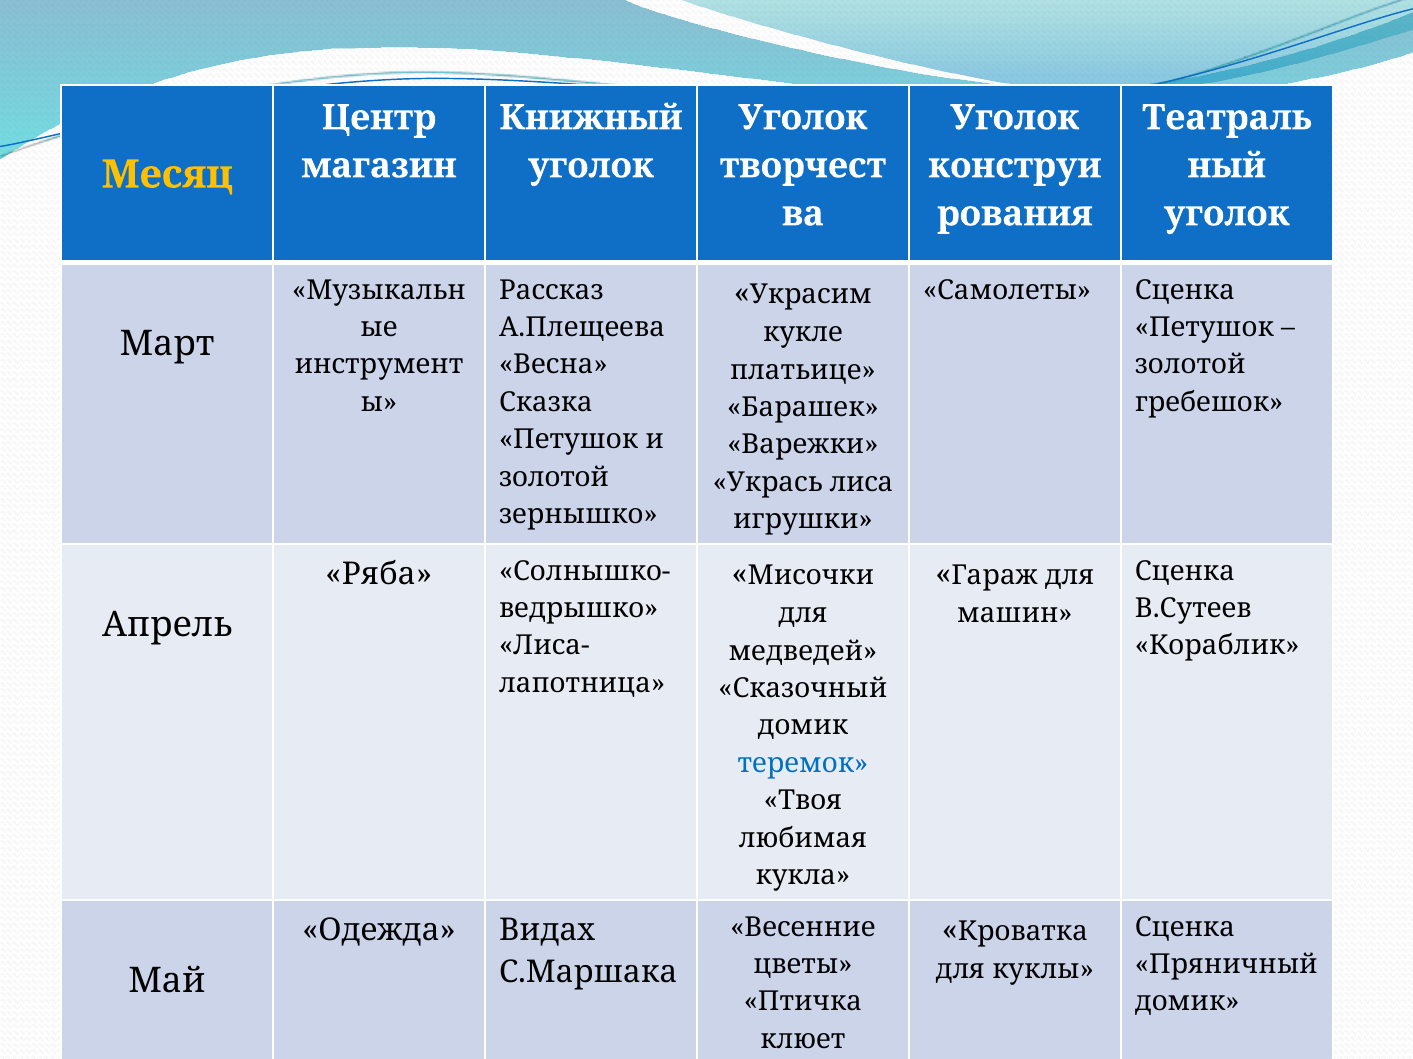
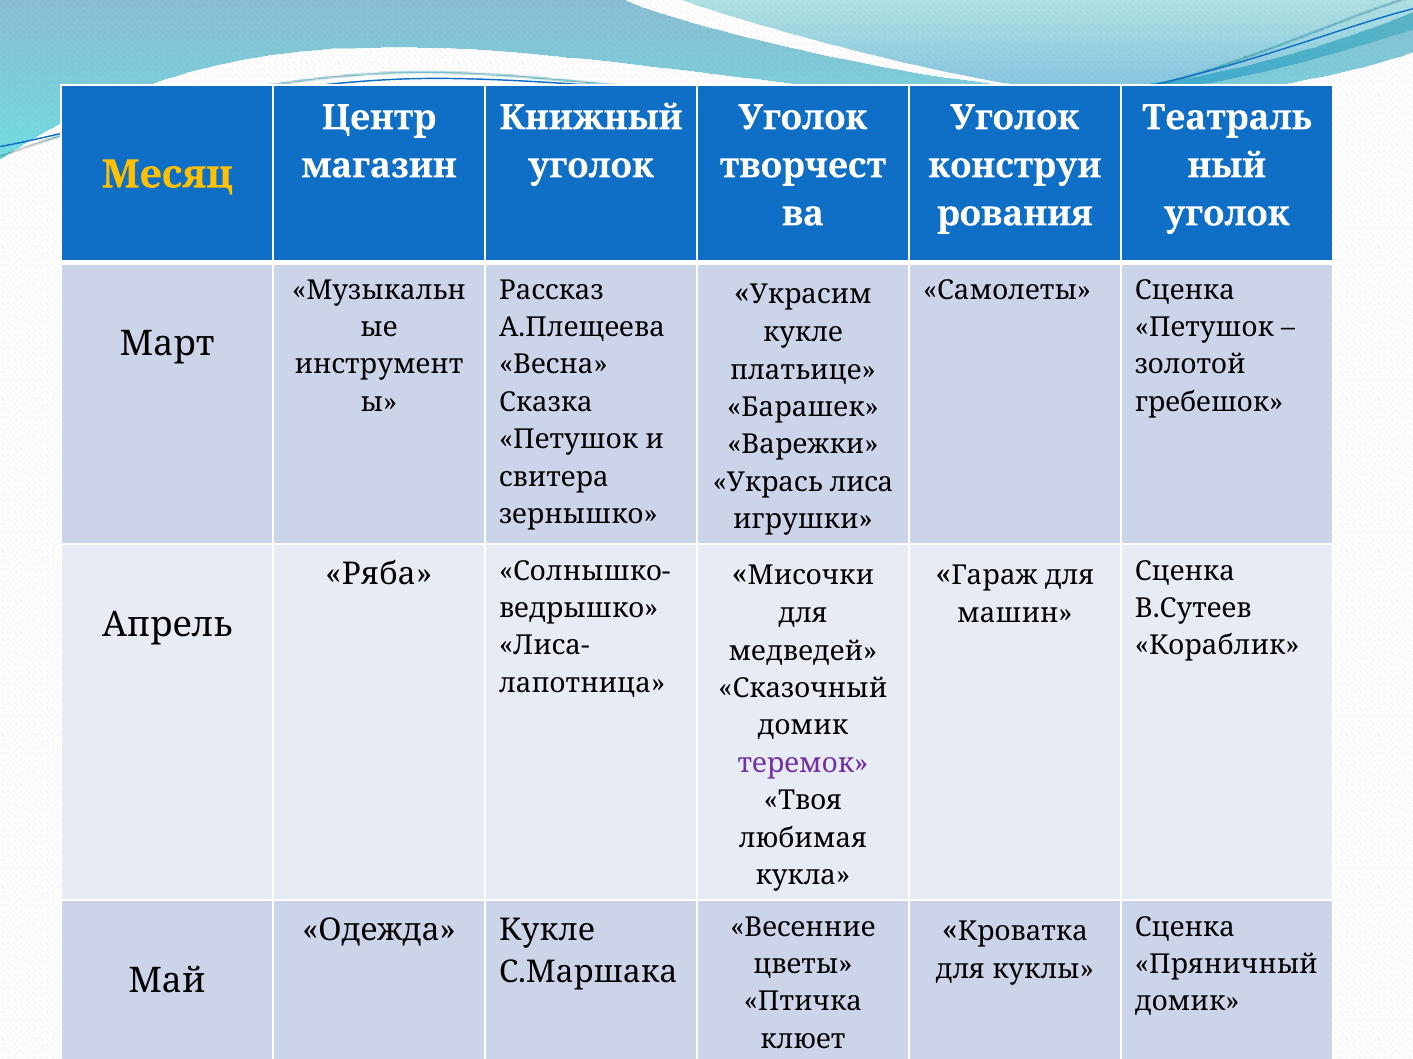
золотой: золотой -> свитера (554, 477)
теремок colour: blue -> purple (803, 764)
Одежда Видах: Видах -> Кукле (547, 930)
